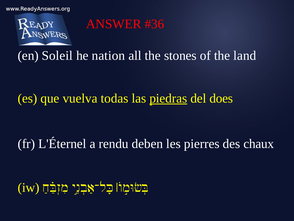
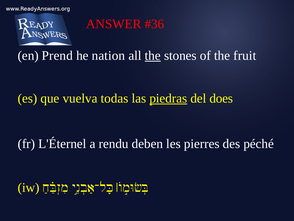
Soleil: Soleil -> Prend (57, 56)
the underline: none -> present (153, 56)
land: land -> fruit (245, 56)
chaux: chaux -> péché (259, 143)
